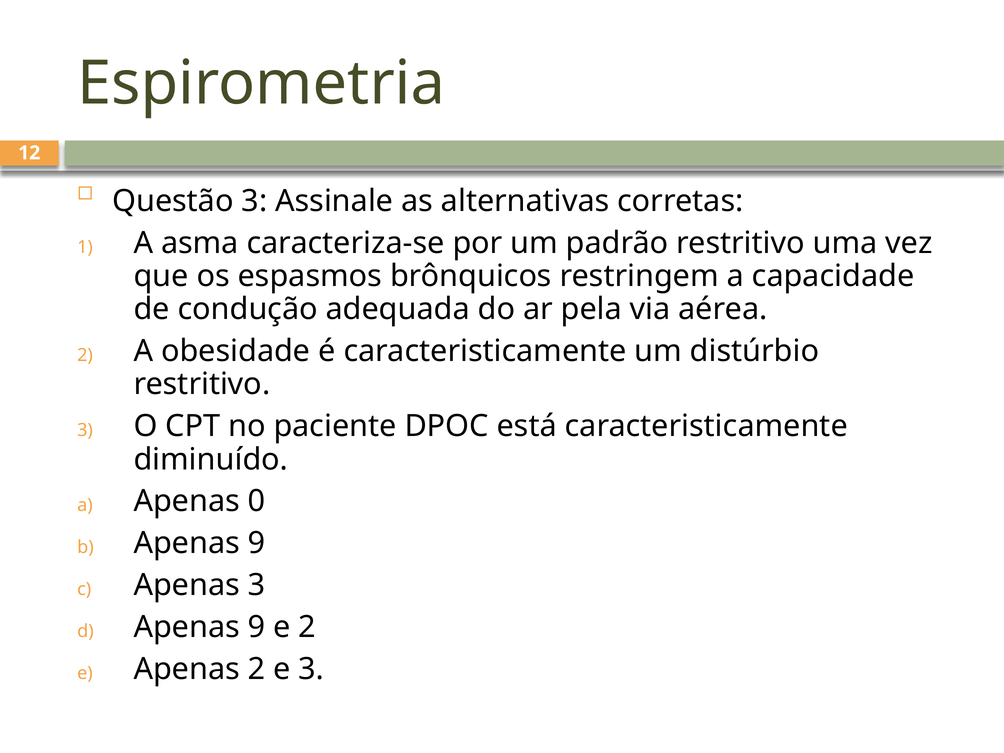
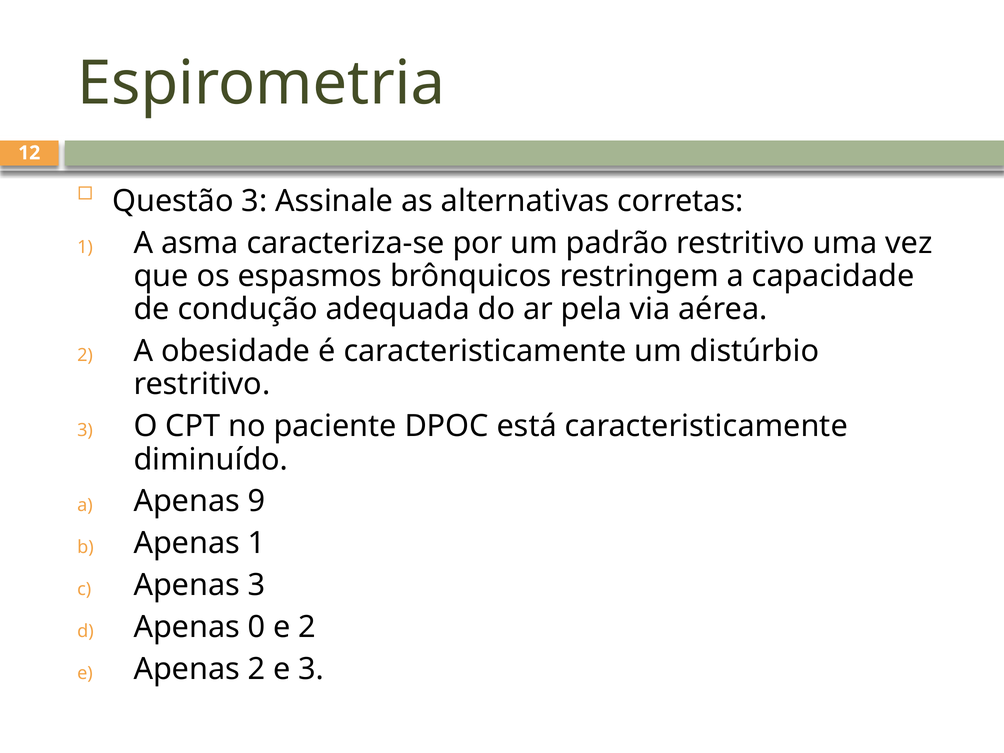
0: 0 -> 9 (257, 501)
9: 9 -> 1 (257, 543)
9: 9 -> 0 (257, 627)
